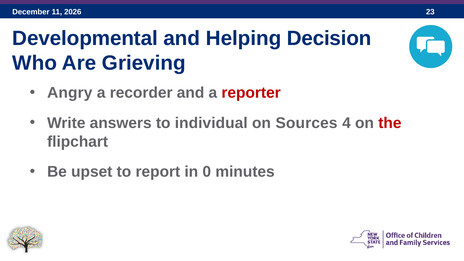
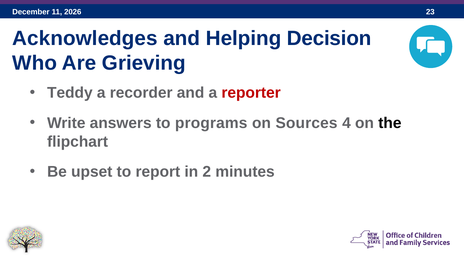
Developmental: Developmental -> Acknowledges (85, 38)
Angry: Angry -> Teddy (70, 93)
individual: individual -> programs (211, 123)
the colour: red -> black (390, 123)
0: 0 -> 2 (207, 172)
